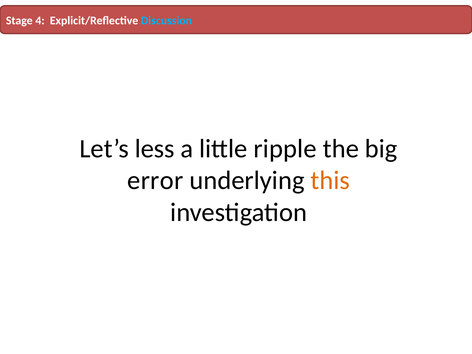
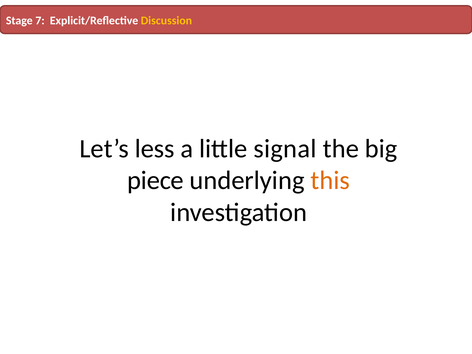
4: 4 -> 7 (40, 20)
Discussion colour: light blue -> yellow (166, 20)
ripple: ripple -> signal (285, 149)
error: error -> piece (156, 180)
